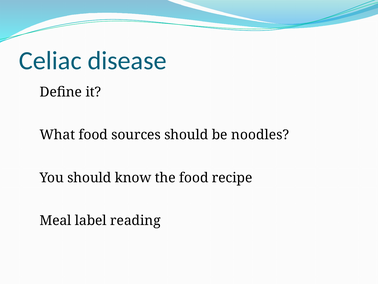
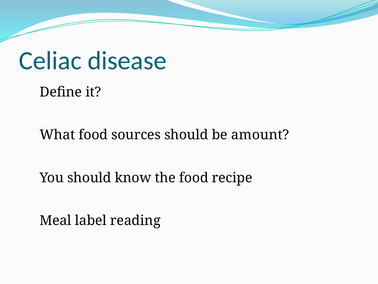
noodles: noodles -> amount (260, 135)
